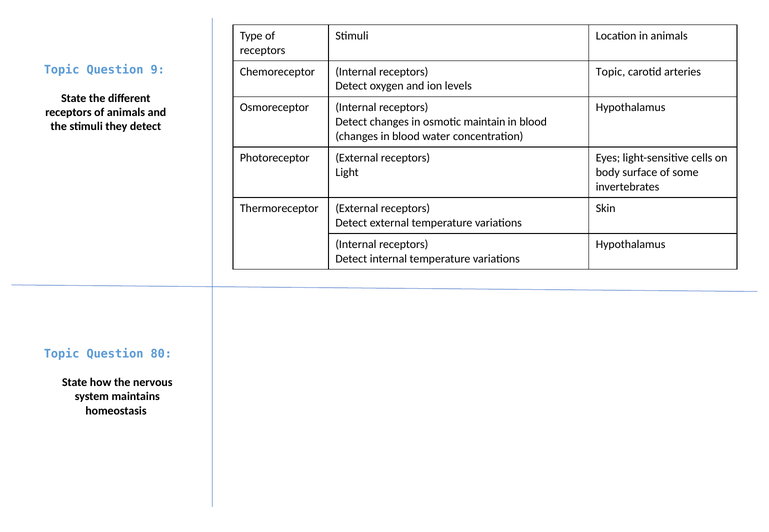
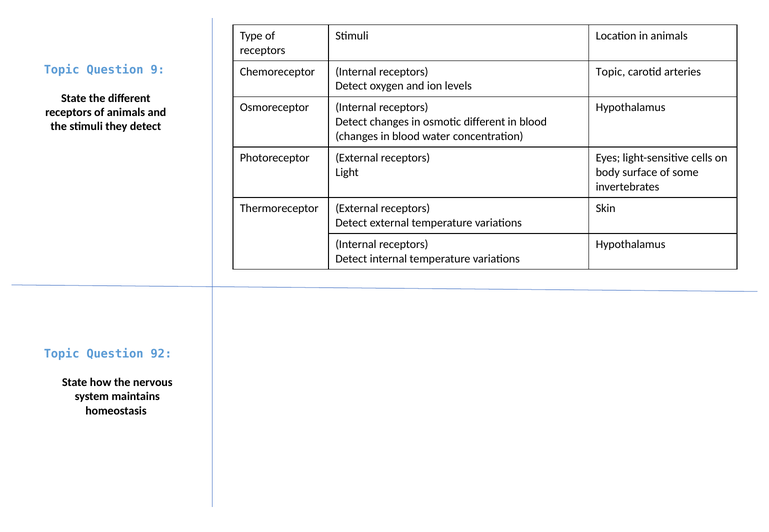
osmotic maintain: maintain -> different (485, 122)
80: 80 -> 92 (161, 354)
